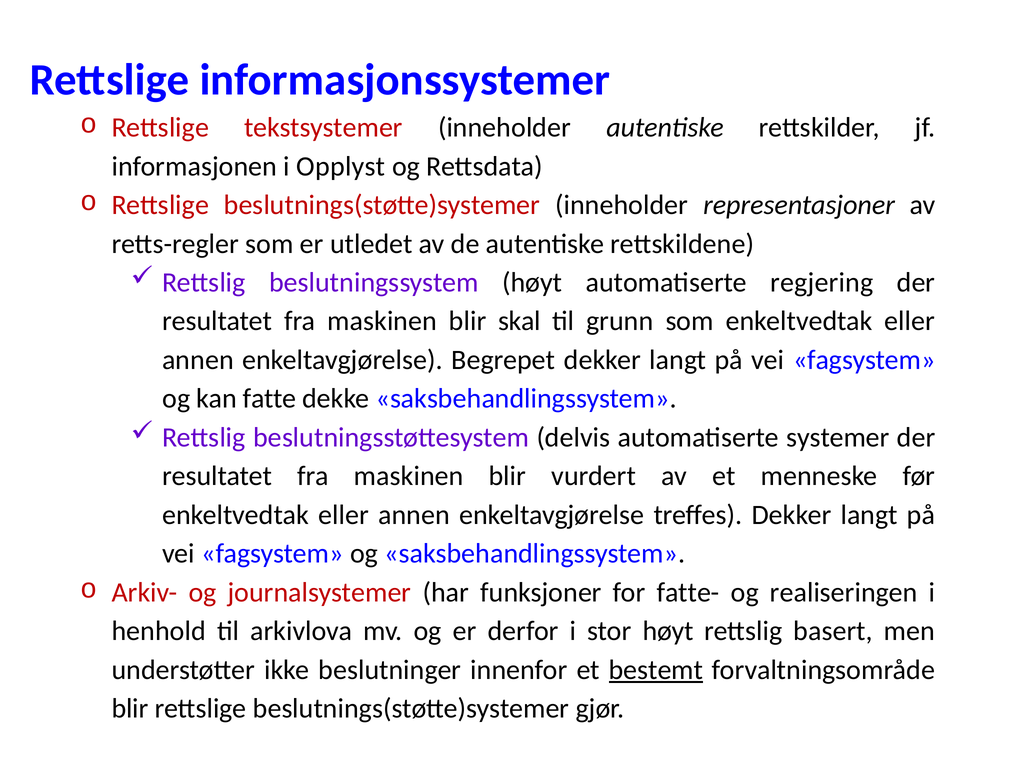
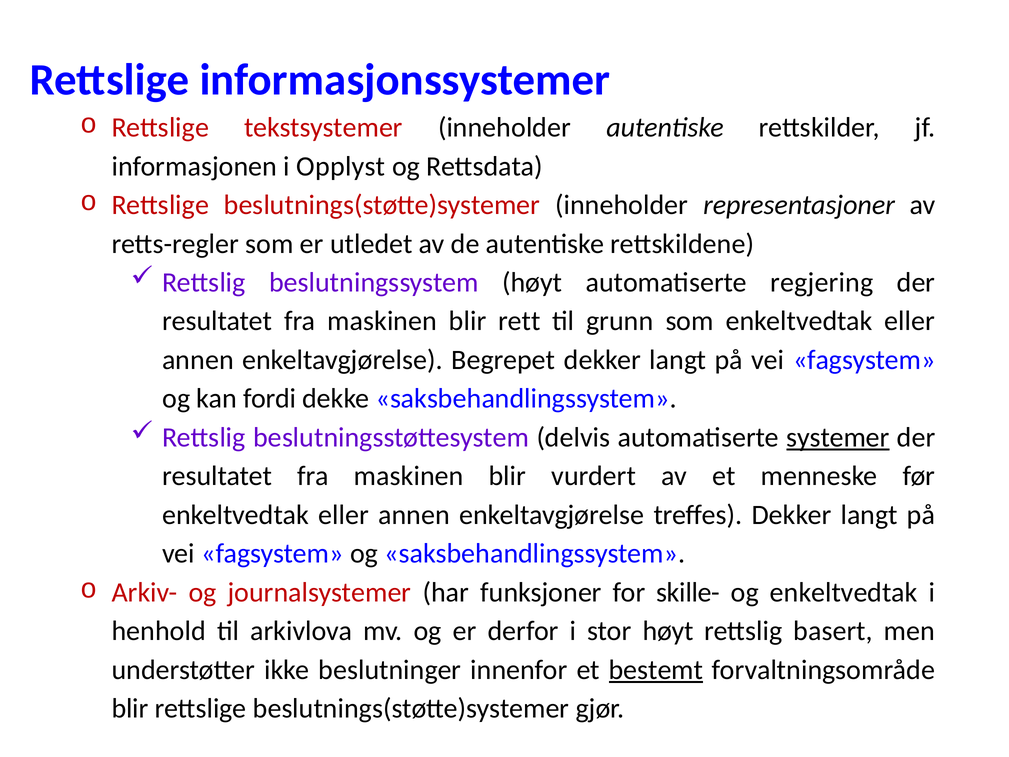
skal: skal -> rett (519, 321)
fatte: fatte -> fordi (270, 399)
systemer underline: none -> present (838, 437)
fatte-: fatte- -> skille- (688, 592)
og realiseringen: realiseringen -> enkeltvedtak (844, 592)
